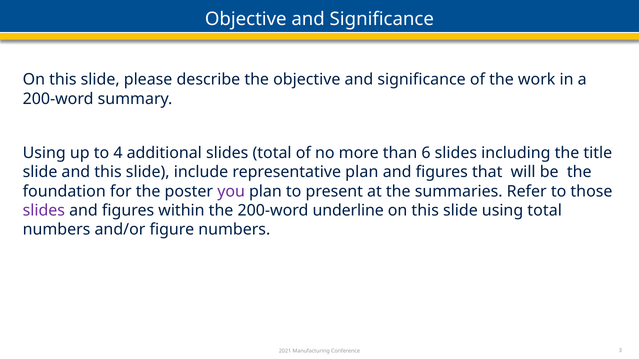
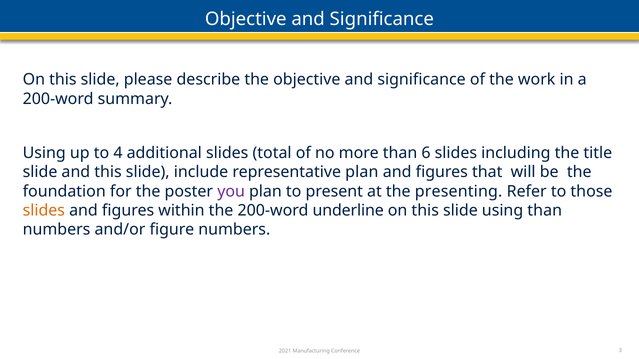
summaries: summaries -> presenting (459, 192)
slides colour: purple -> orange (44, 211)
using total: total -> than (545, 211)
